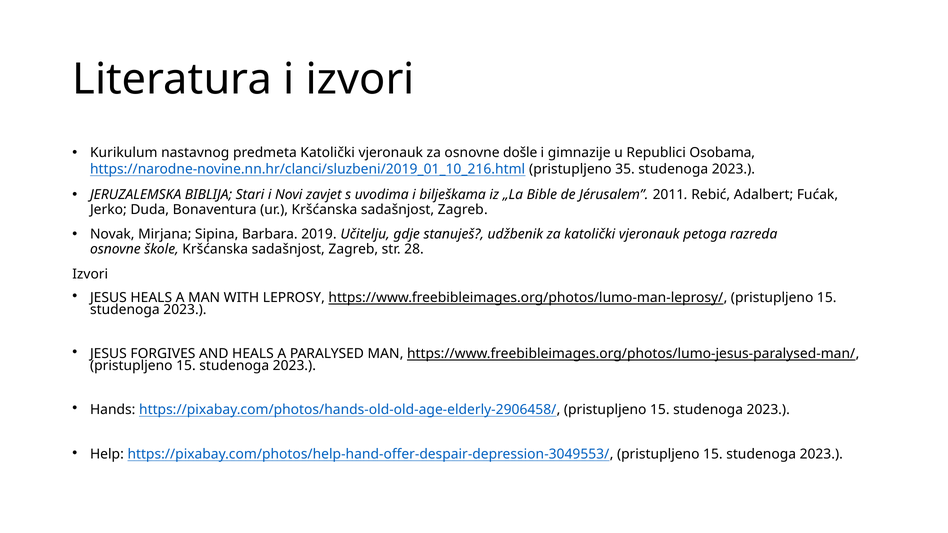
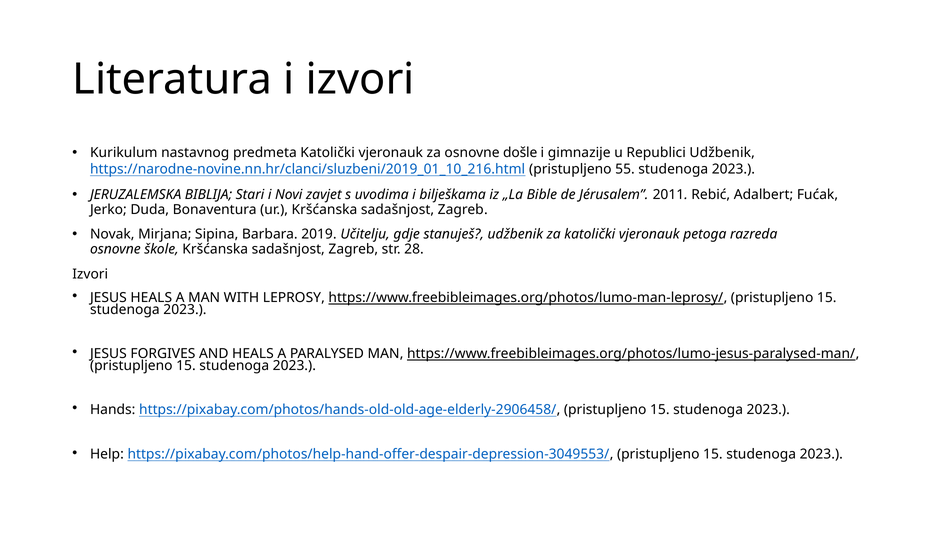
Republici Osobama: Osobama -> Udžbenik (722, 153)
35: 35 -> 55 (625, 169)
